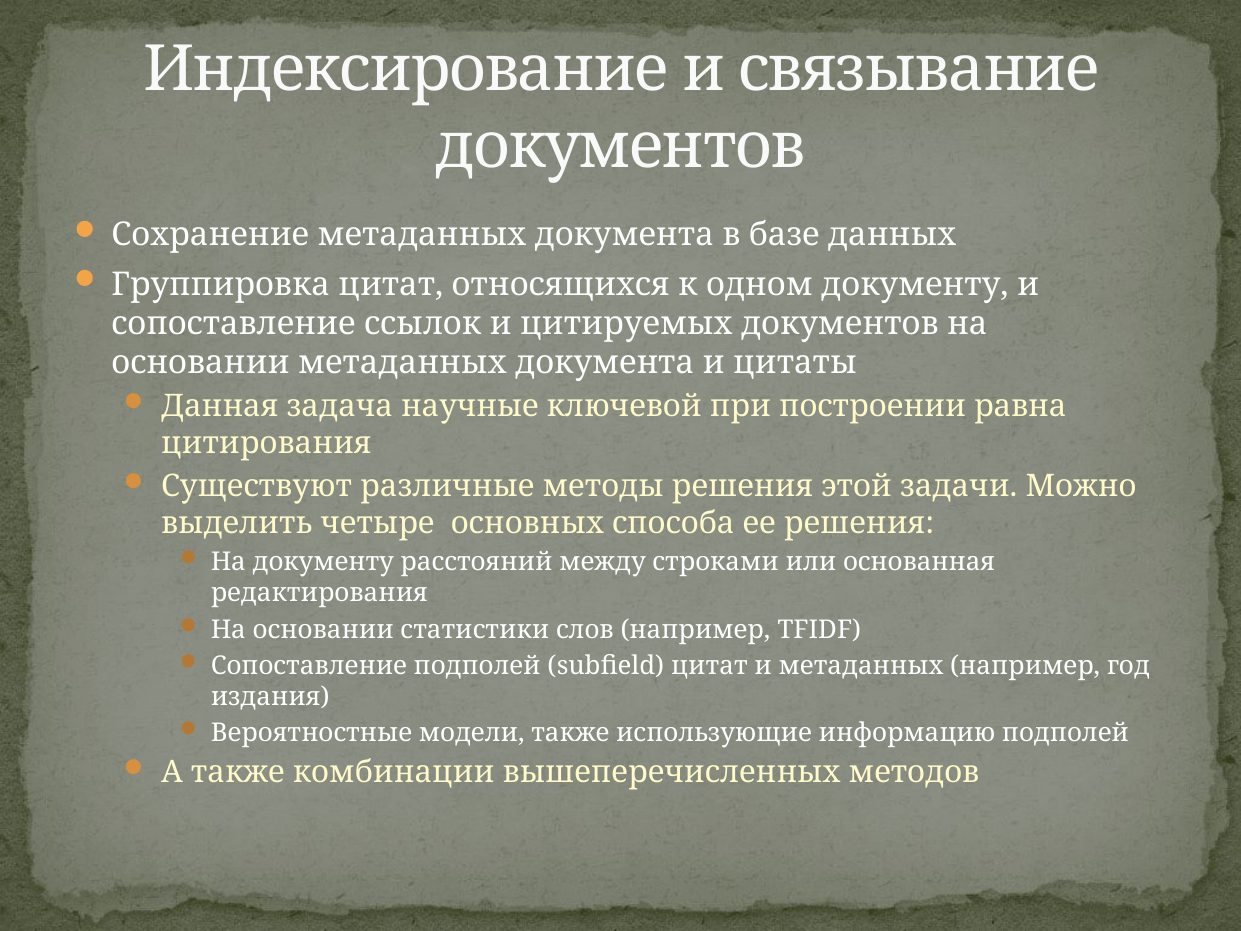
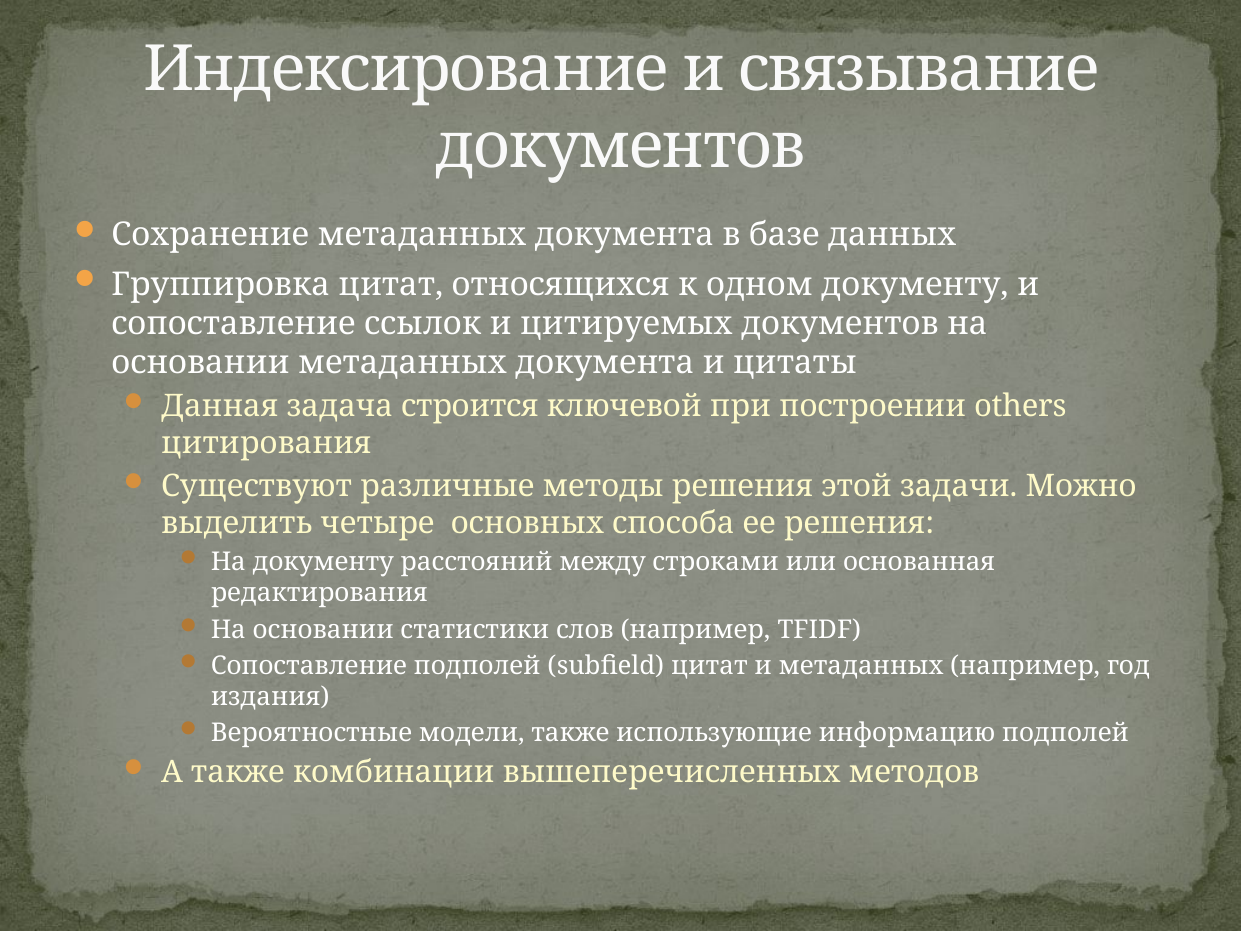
научные: научные -> строится (470, 406)
равна: равна -> others (1020, 406)
